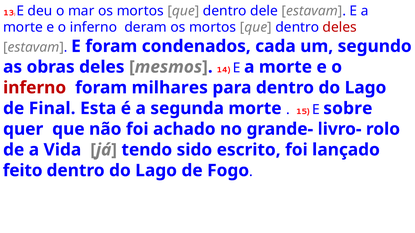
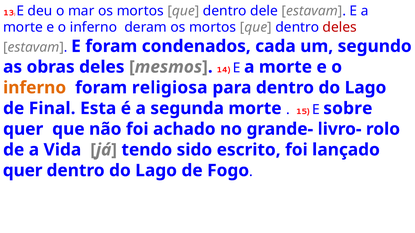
inferno colour: red -> orange (35, 88)
milhares: milhares -> religiosa (170, 88)
feito: feito -> quer (23, 171)
